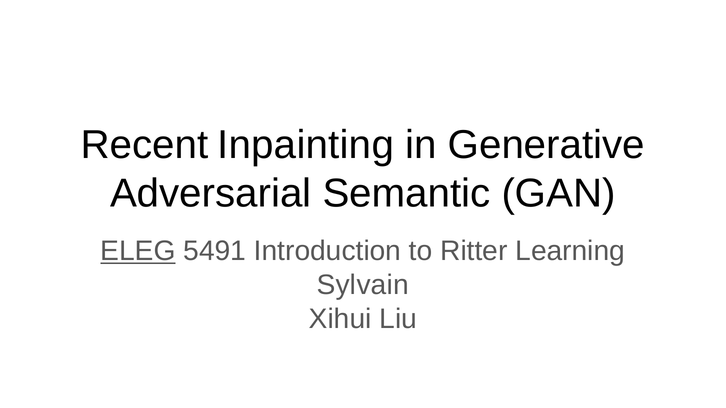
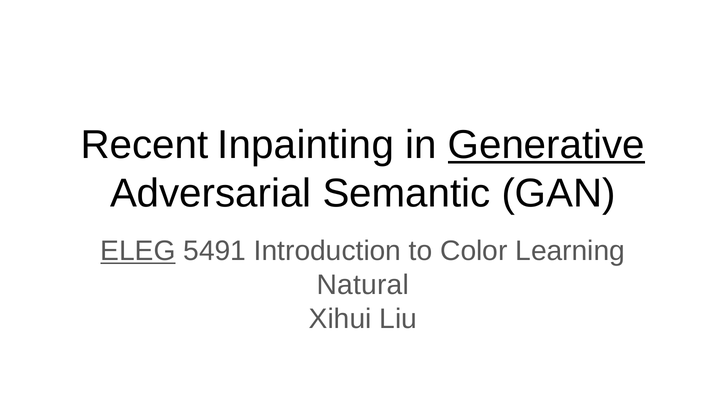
Generative underline: none -> present (546, 145)
Ritter: Ritter -> Color (474, 251)
Sylvain: Sylvain -> Natural (363, 285)
